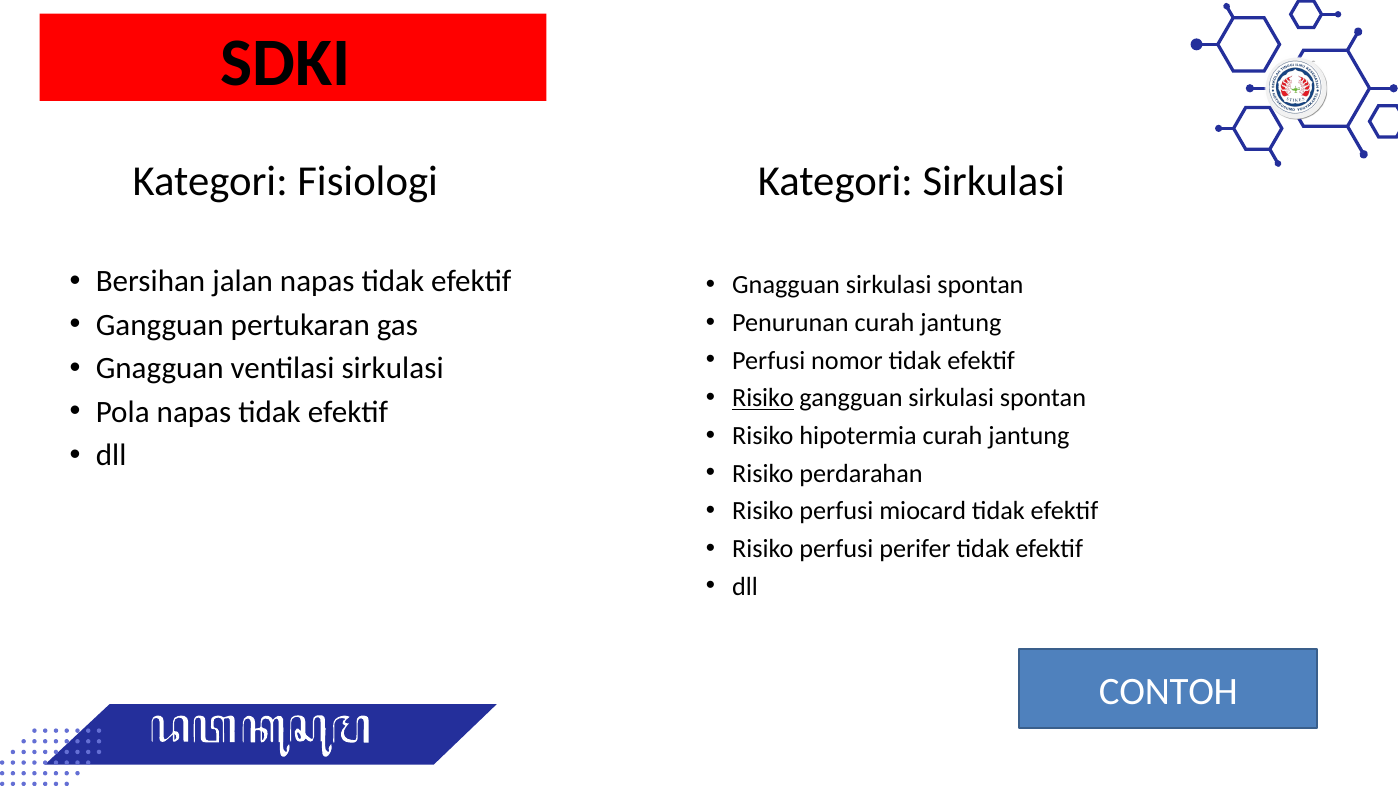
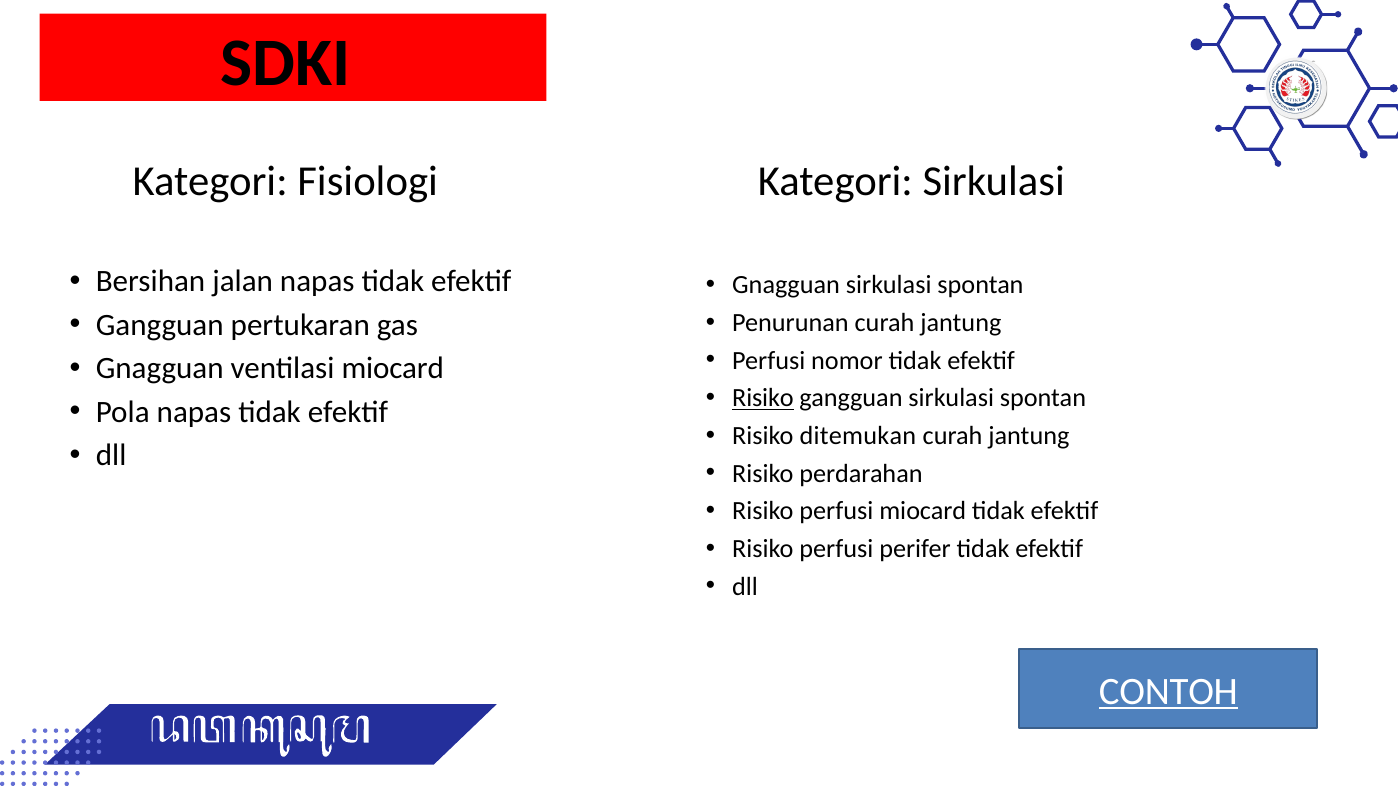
ventilasi sirkulasi: sirkulasi -> miocard (393, 369)
hipotermia: hipotermia -> ditemukan (858, 436)
CONTOH underline: none -> present (1168, 692)
